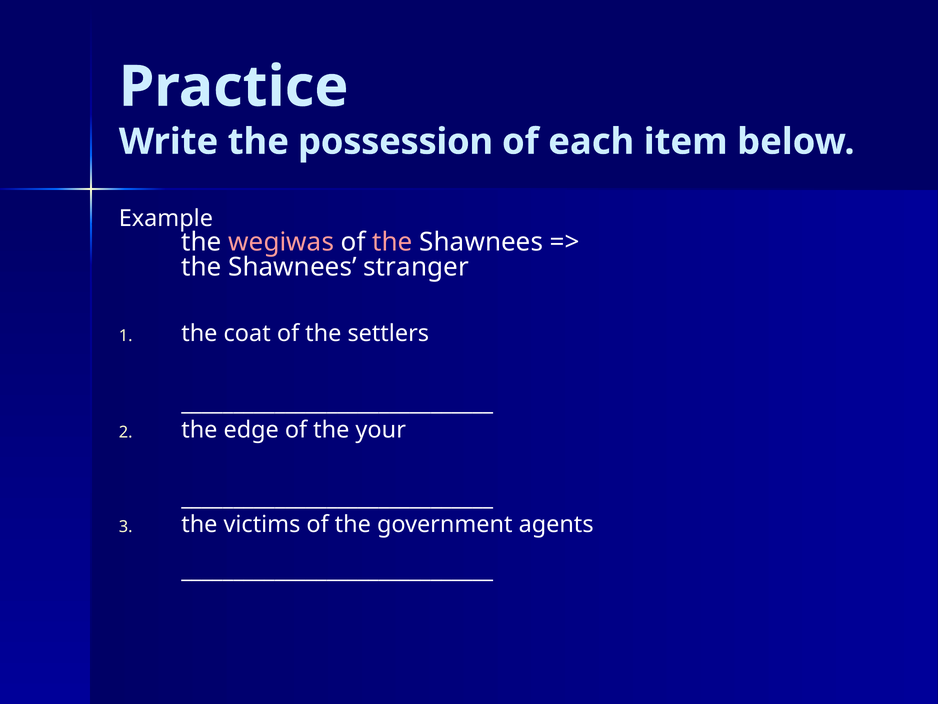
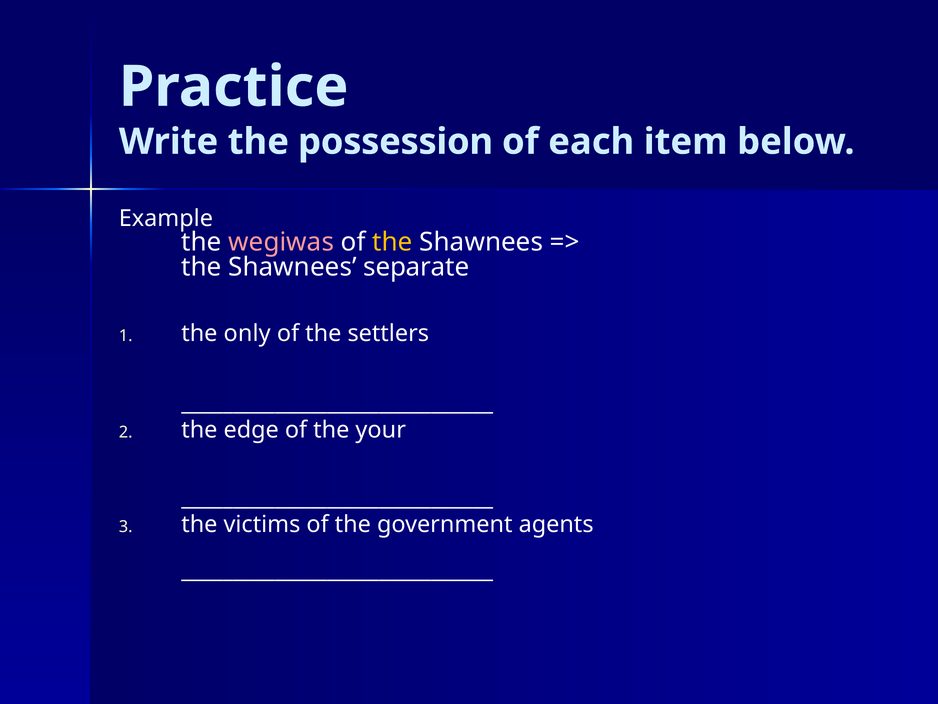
the colour: pink -> yellow (392, 242)
stranger: stranger -> separate (416, 267)
coat: coat -> only (247, 333)
